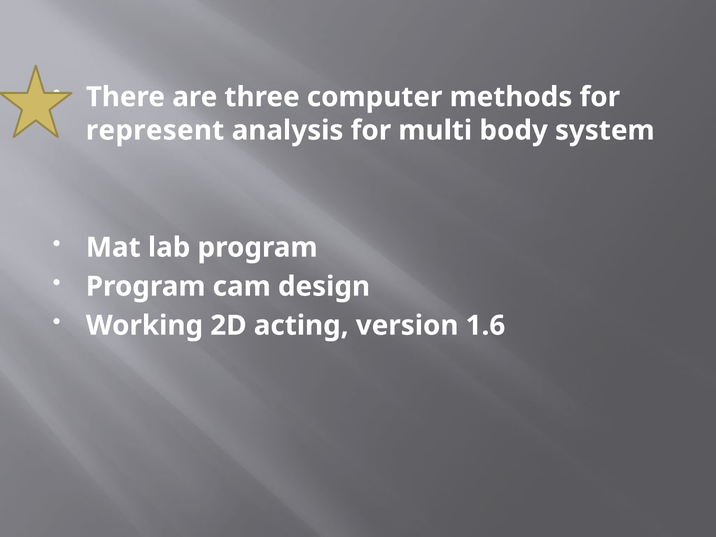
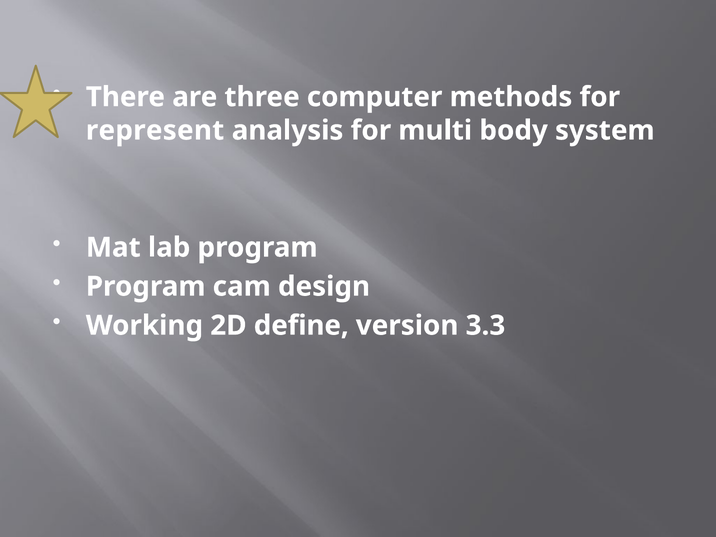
acting: acting -> define (301, 325)
1.6: 1.6 -> 3.3 (485, 325)
